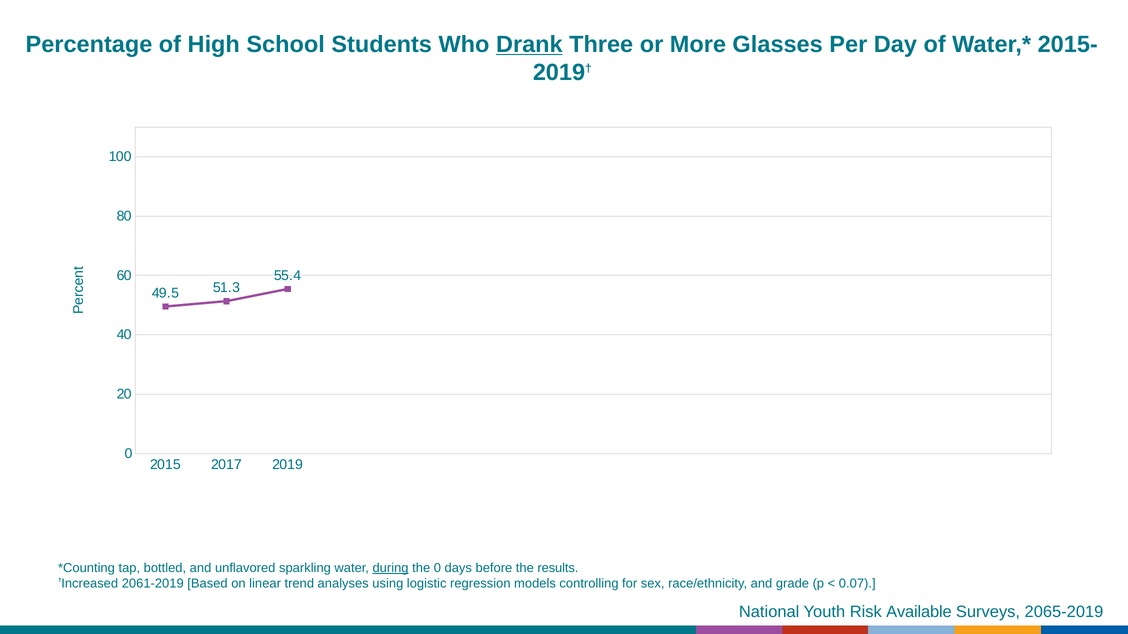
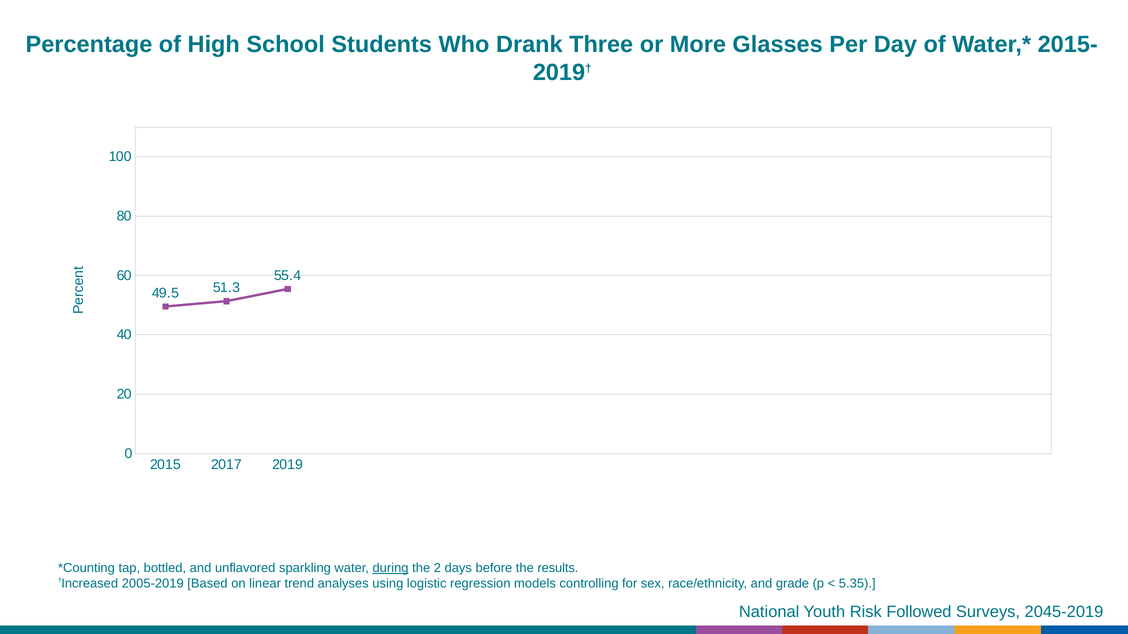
Drank underline: present -> none (529, 44)
the 0: 0 -> 2 (437, 568)
2061-2019: 2061-2019 -> 2005-2019 (153, 584)
0.07: 0.07 -> 5.35 (857, 584)
Available: Available -> Followed (919, 612)
2065-2019: 2065-2019 -> 2045-2019 (1064, 612)
